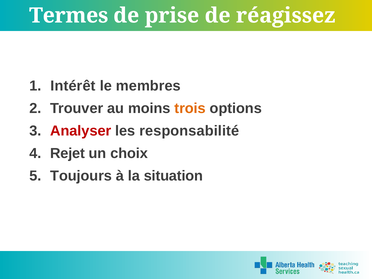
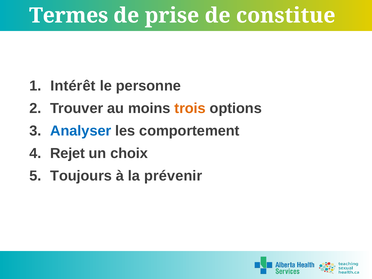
réagissez: réagissez -> constitue (286, 16)
membres: membres -> personne (148, 86)
Analyser colour: red -> blue (81, 131)
responsabilité: responsabilité -> comportement (189, 131)
situation: situation -> prévenir (173, 176)
